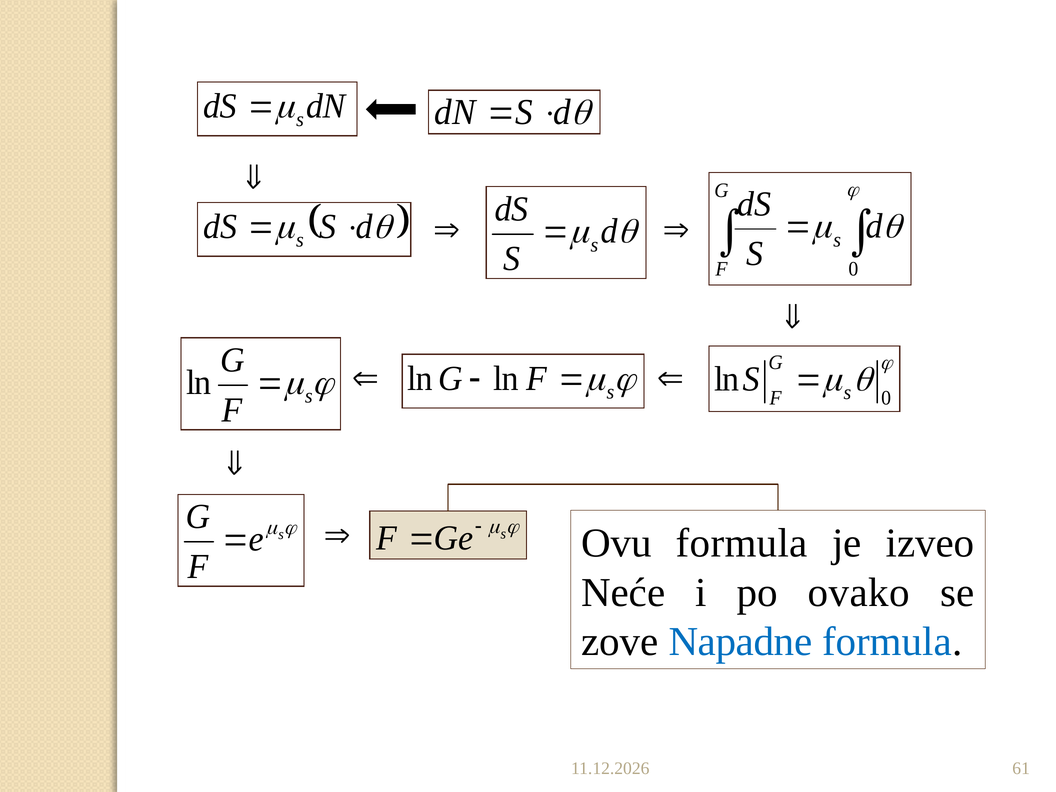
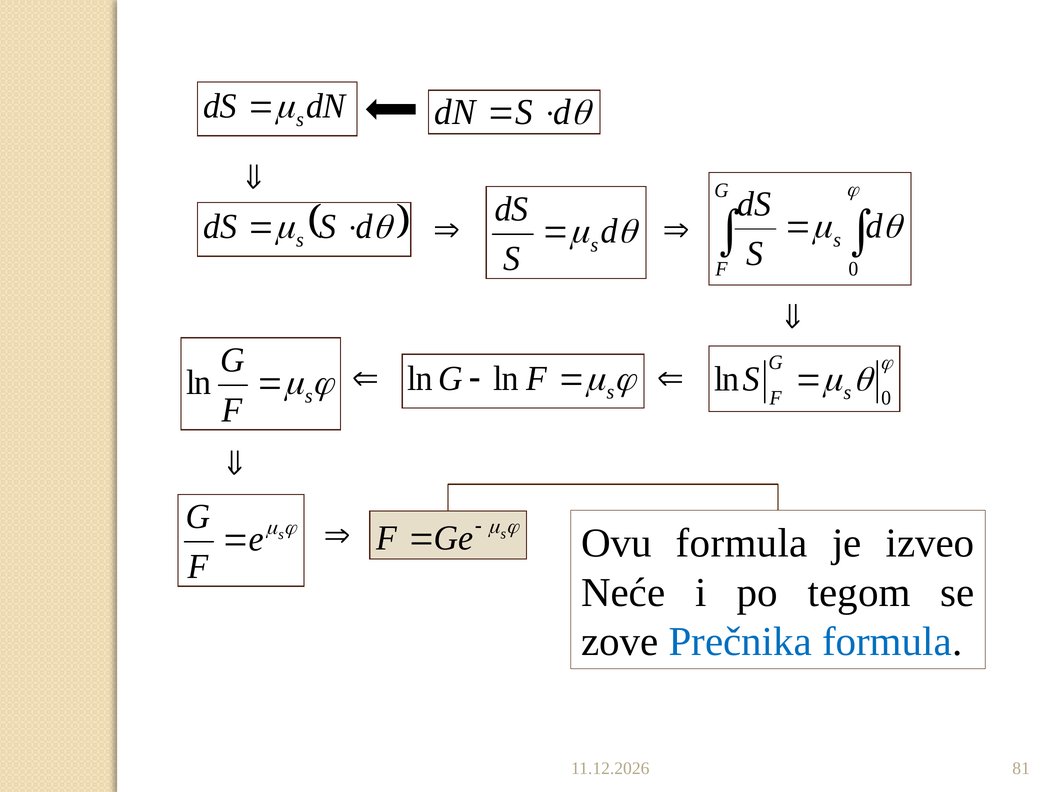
ovako: ovako -> tegom (859, 592)
Napadne: Napadne -> Prečnika (740, 642)
61: 61 -> 81 (1021, 769)
